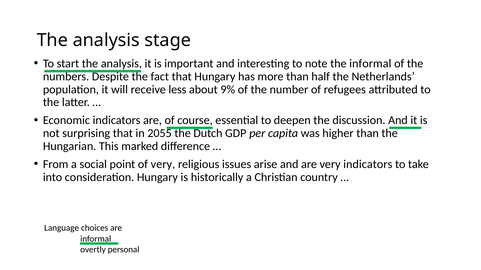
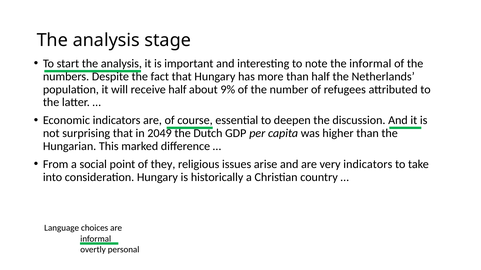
receive less: less -> half (177, 90)
2055: 2055 -> 2049 (160, 134)
of very: very -> they (163, 165)
